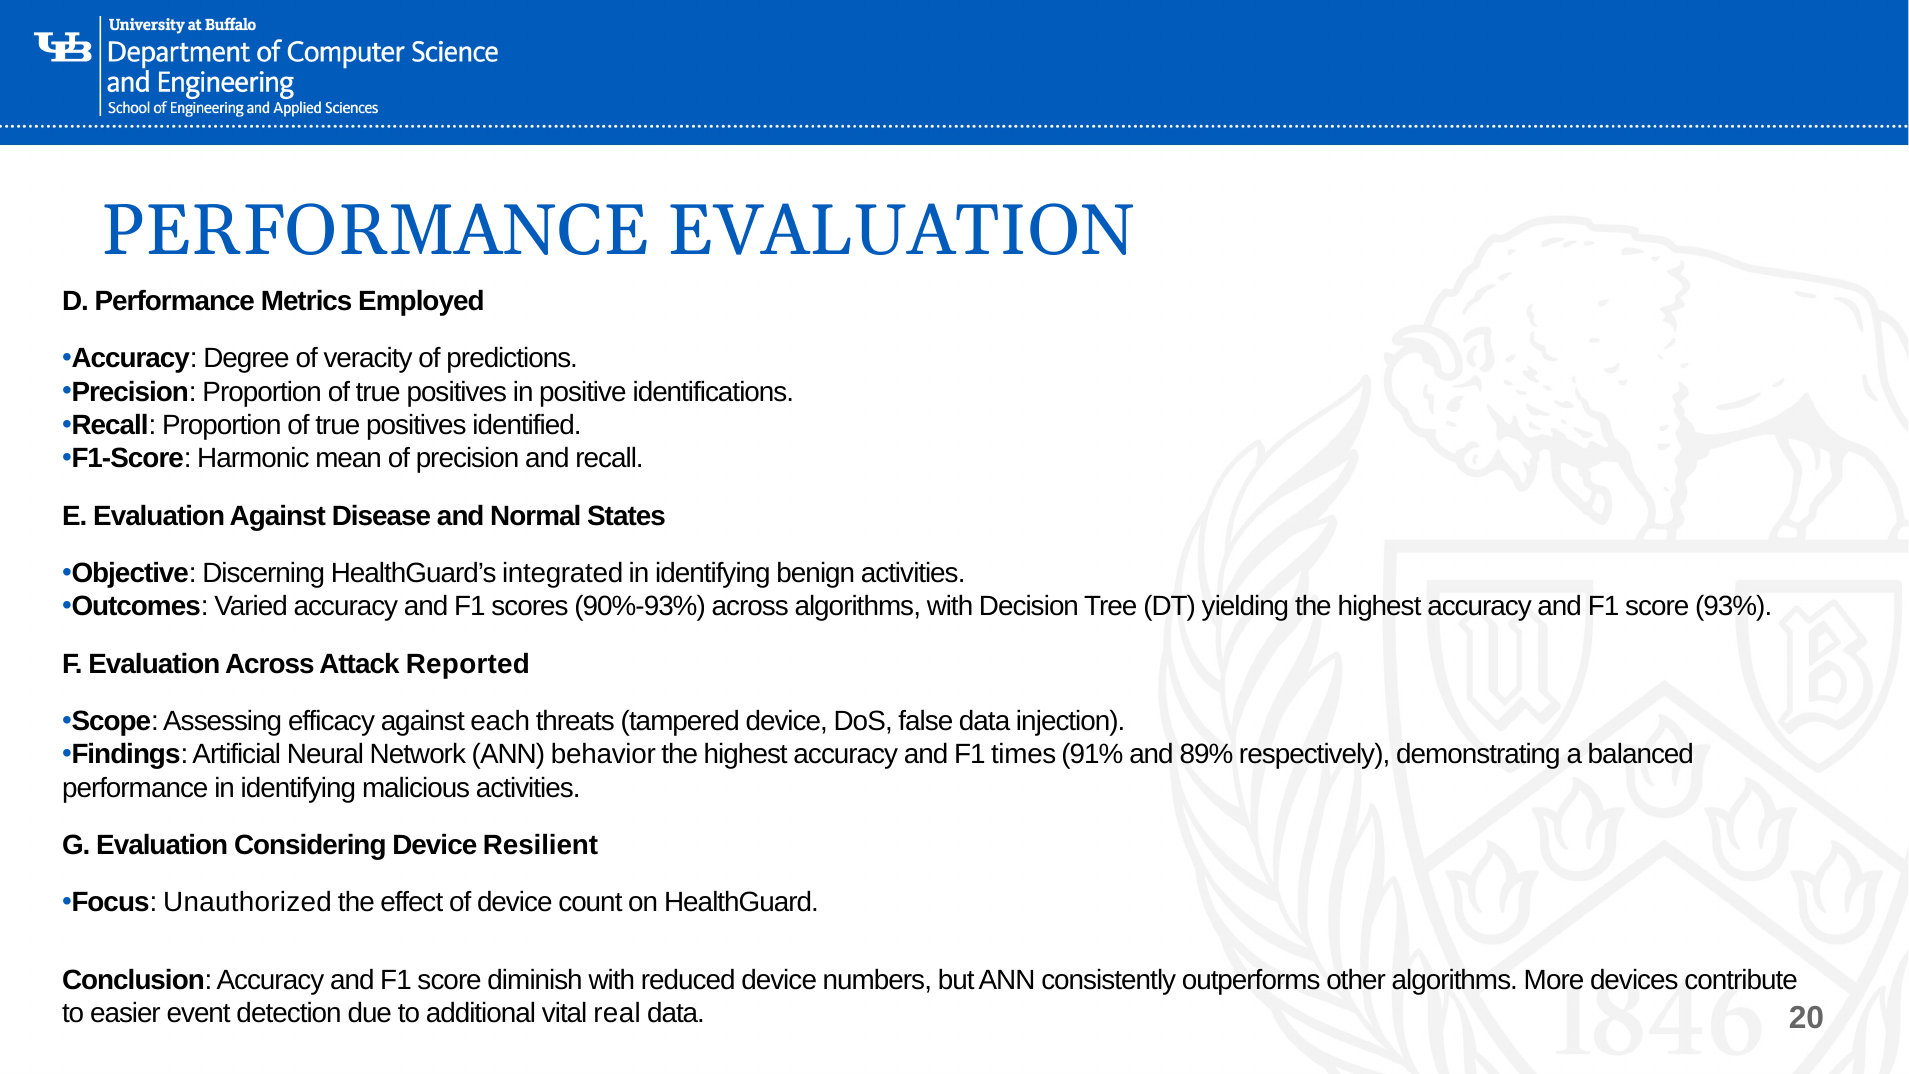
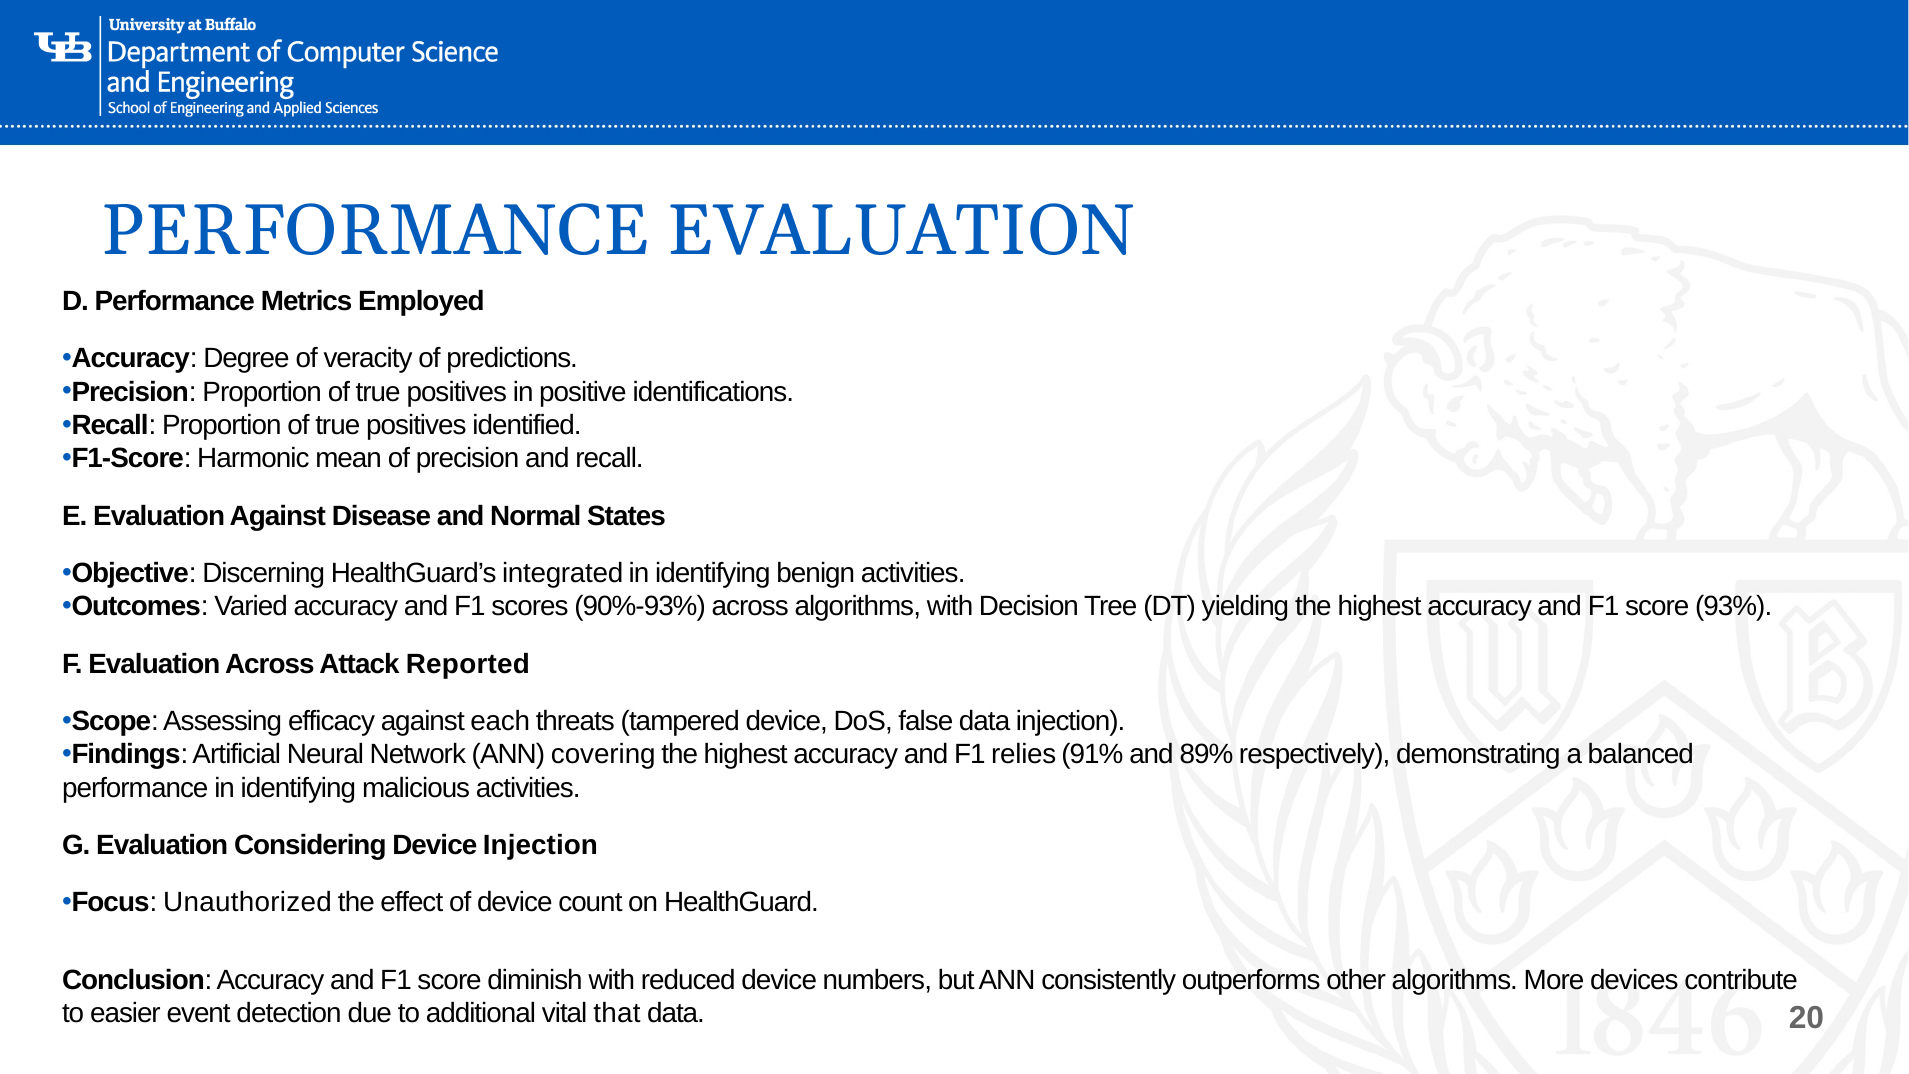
behavior: behavior -> covering (603, 755)
times: times -> relies (1024, 755)
Device Resilient: Resilient -> Injection (540, 845)
real: real -> that (617, 1013)
